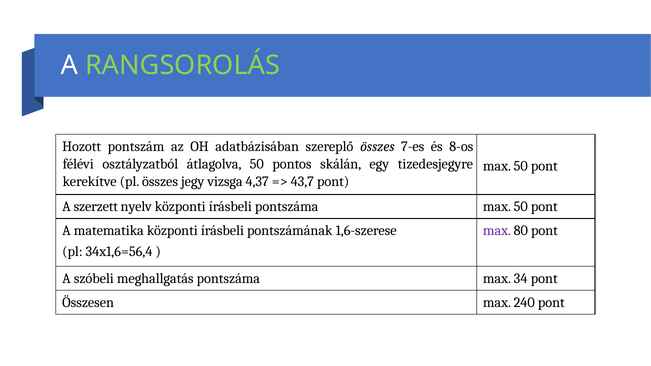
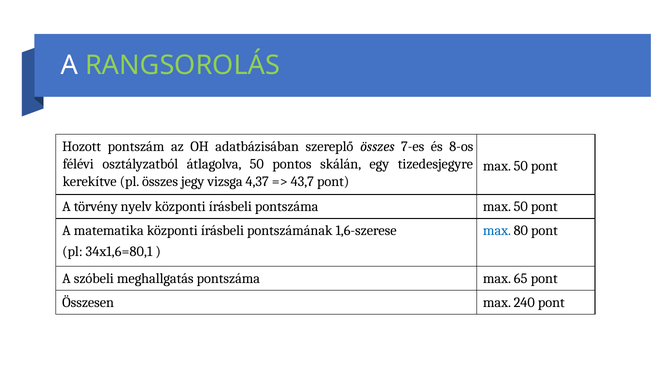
szerzett: szerzett -> törvény (96, 207)
max colour: purple -> blue (497, 231)
34x1,6=56,4: 34x1,6=56,4 -> 34x1,6=80,1 (119, 252)
34: 34 -> 65 (521, 278)
